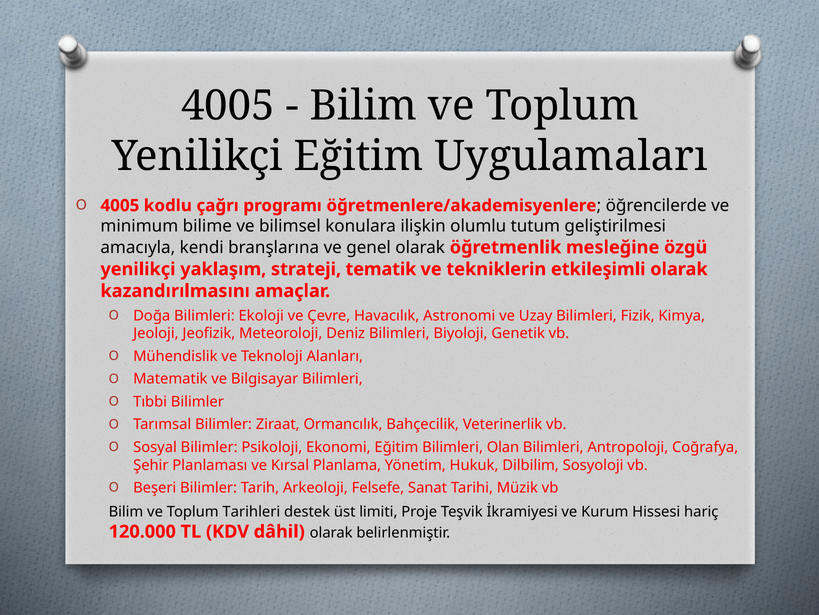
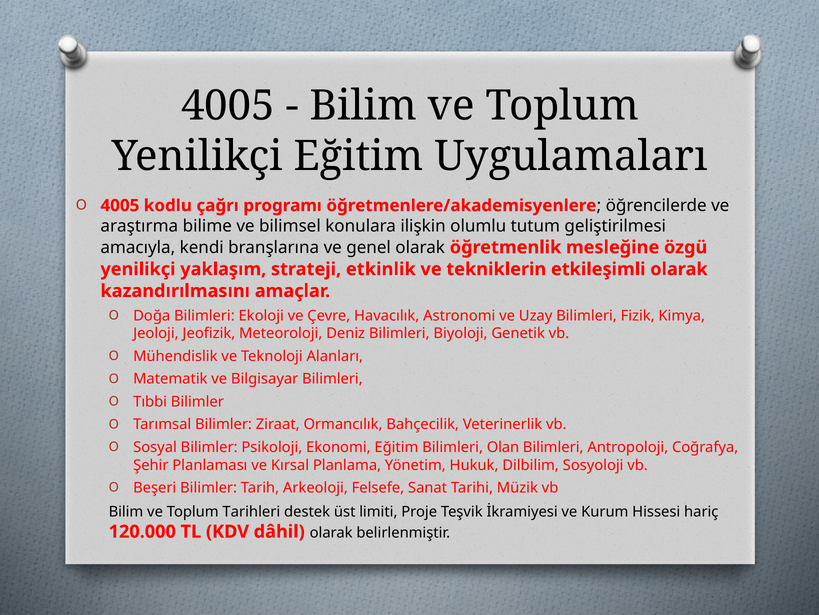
minimum: minimum -> araştırma (139, 226)
tematik: tematik -> etkinlik (381, 269)
